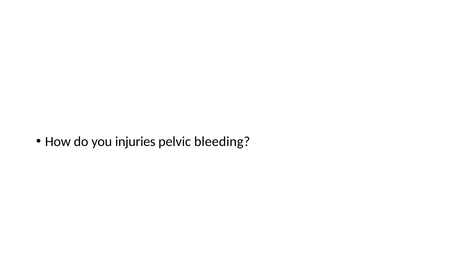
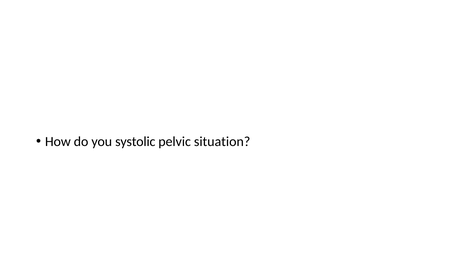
injuries: injuries -> systolic (135, 141)
bleeding: bleeding -> situation (222, 141)
